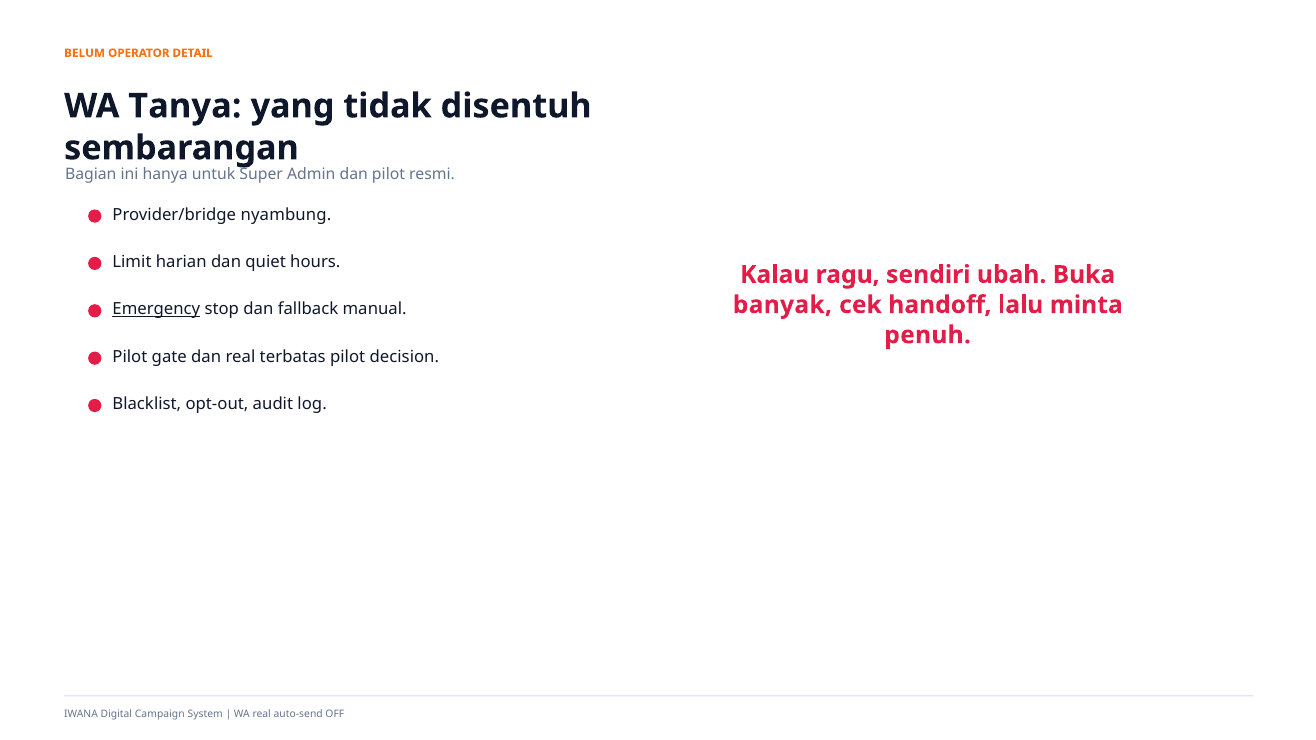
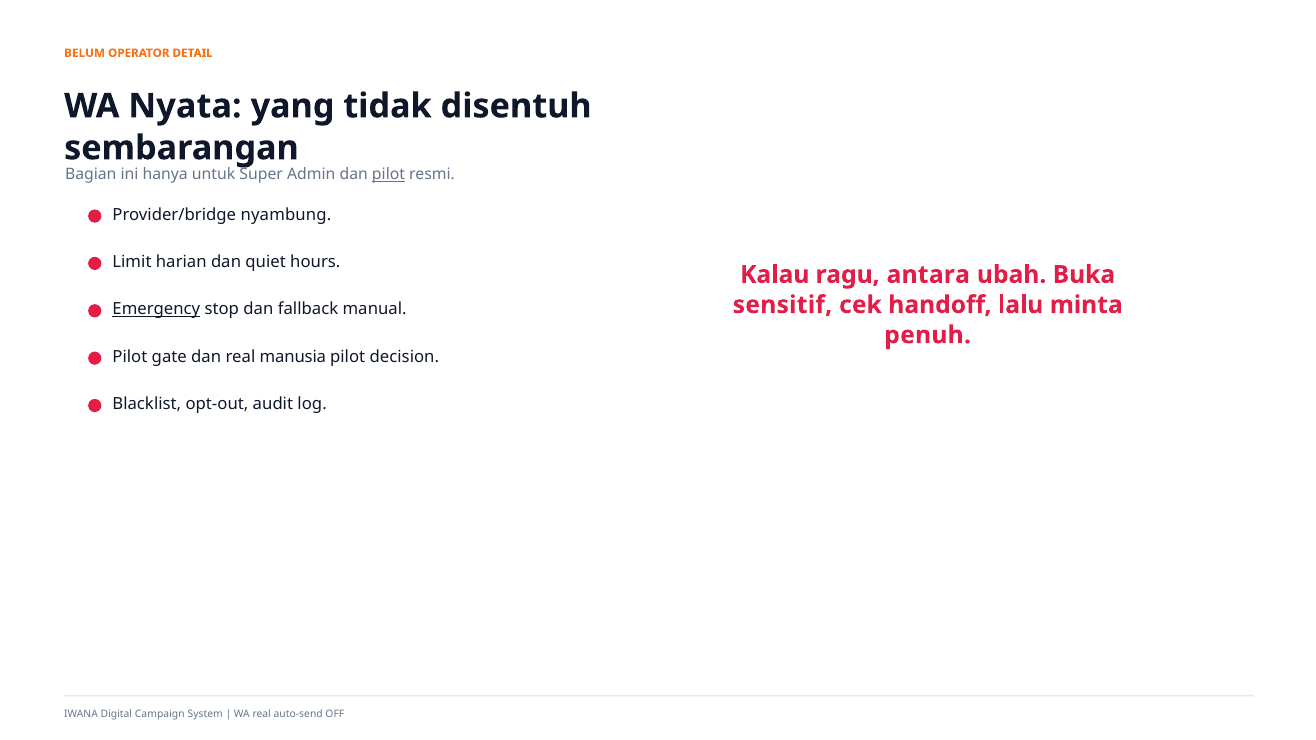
Tanya: Tanya -> Nyata (185, 106)
pilot underline: none -> present (389, 175)
sendiri: sendiri -> antara (928, 275)
banyak: banyak -> sensitif (782, 305)
terbatas: terbatas -> manusia (293, 357)
